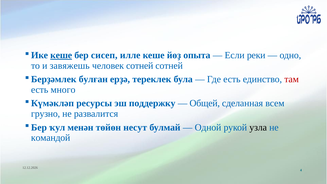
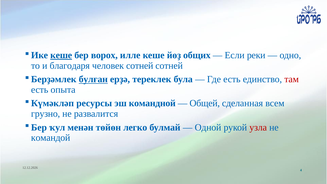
сисеп: сисеп -> ворох (104, 55)
опыта: опыта -> общих (197, 55)
завяжешь: завяжешь -> благодаря (70, 66)
булған underline: none -> present (93, 79)
много: много -> опыта (63, 90)
поддержку: поддержку -> командной (152, 103)
несут: несут -> легко (135, 127)
узла colour: black -> red (258, 127)
